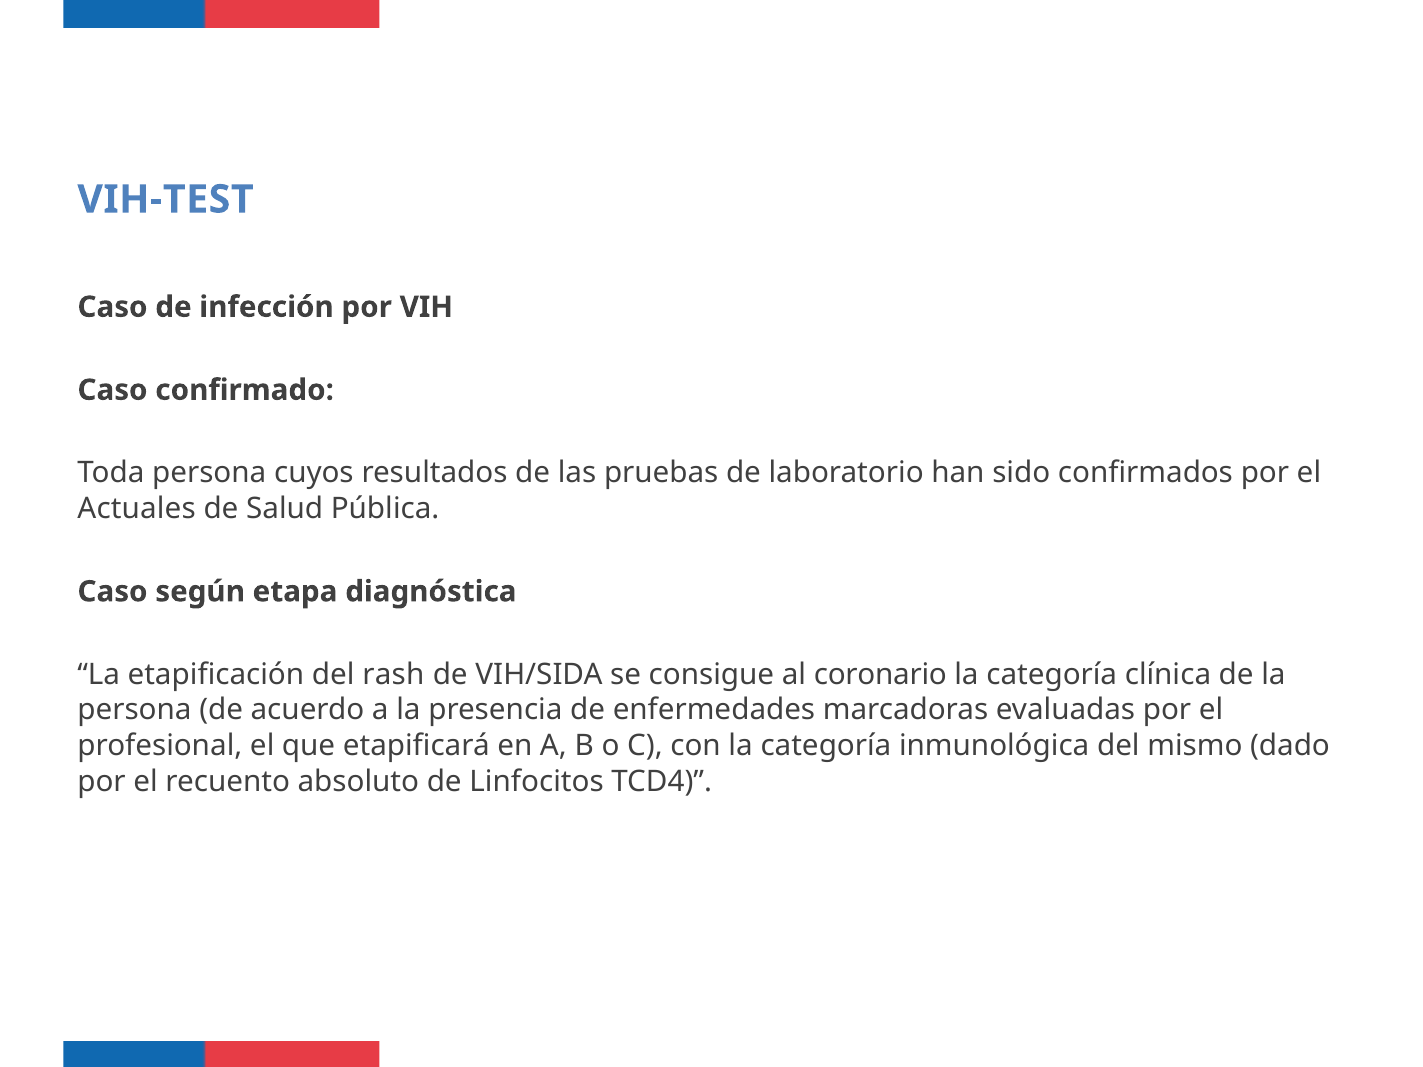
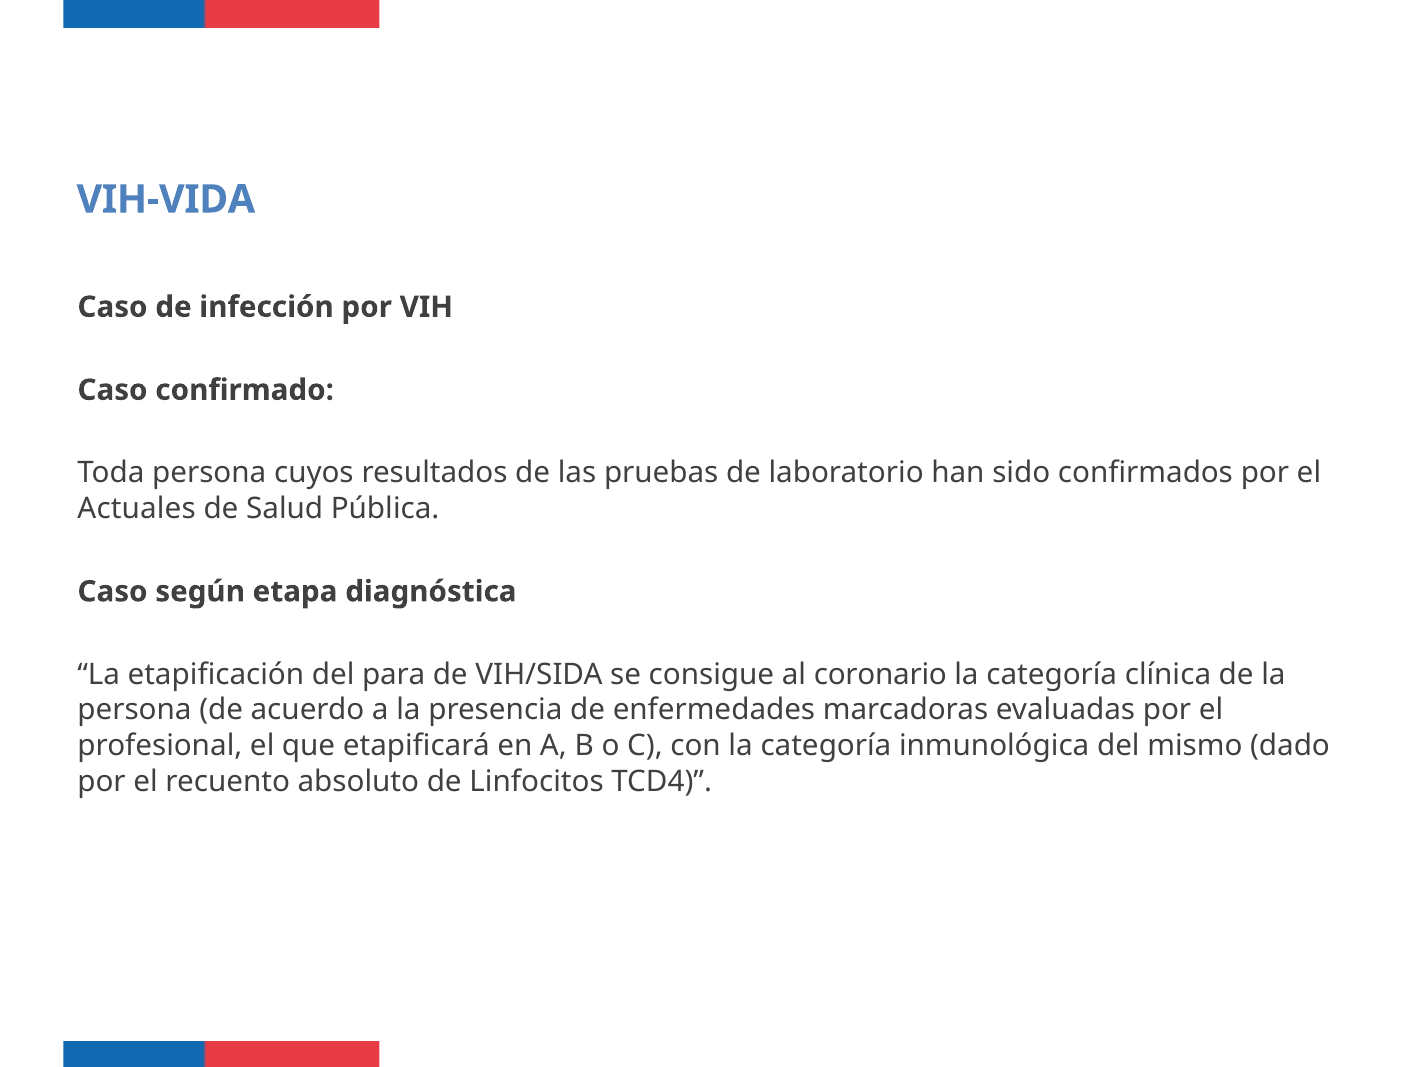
VIH-TEST: VIH-TEST -> VIH-VIDA (166, 200)
rash: rash -> para (394, 675)
